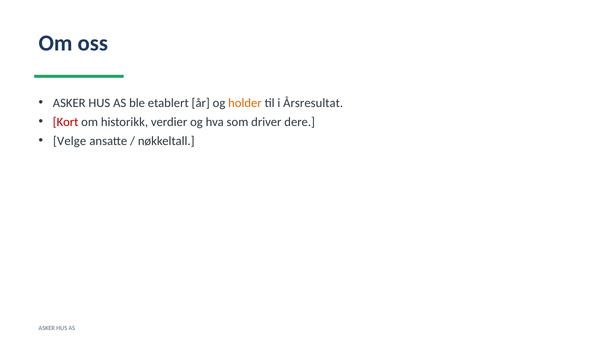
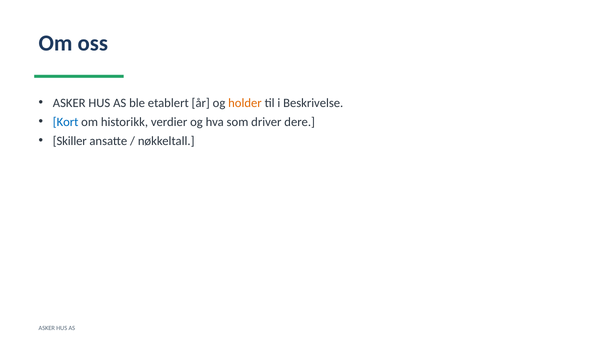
Årsresultat: Årsresultat -> Beskrivelse (313, 103)
Kort colour: red -> blue (66, 122)
Velge: Velge -> Skiller (70, 141)
